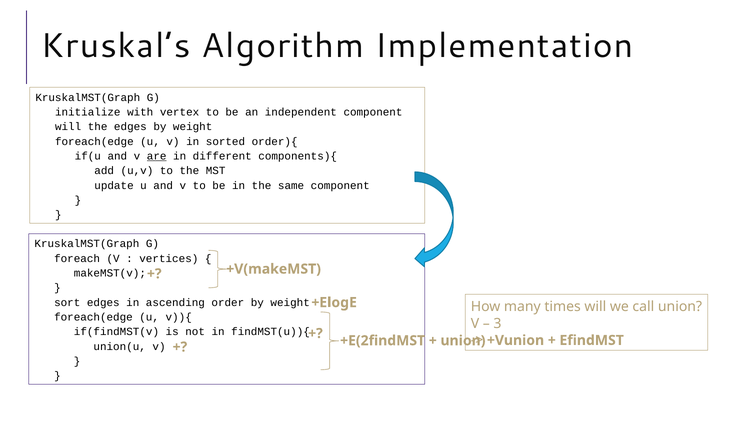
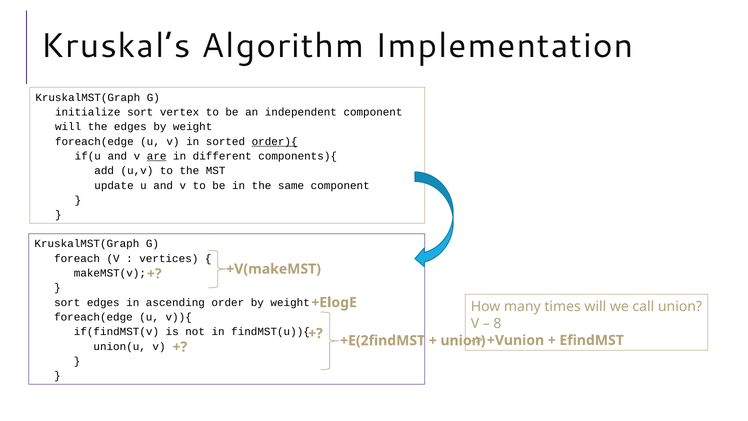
initialize with: with -> sort (140, 112)
order){ underline: none -> present (275, 141)
3: 3 -> 8 (498, 323)
